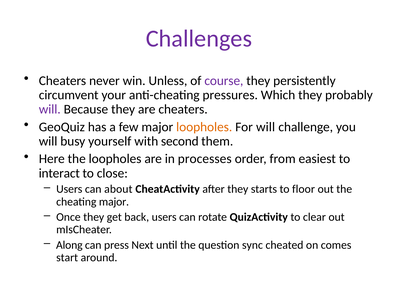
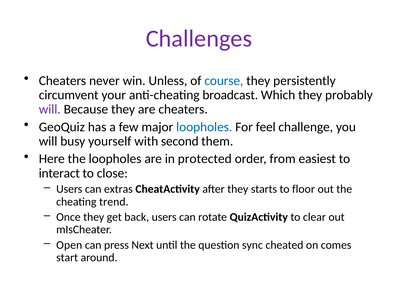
course colour: purple -> blue (224, 81)
pressures: pressures -> broadcast (230, 95)
loopholes colour: orange -> blue (204, 127)
For will: will -> feel (266, 127)
processes: processes -> protected (205, 159)
about: about -> extras (118, 189)
cheating major: major -> trend (114, 201)
Along: Along -> Open (69, 245)
